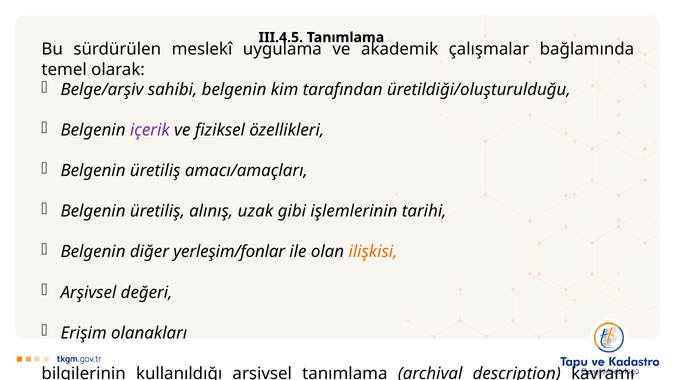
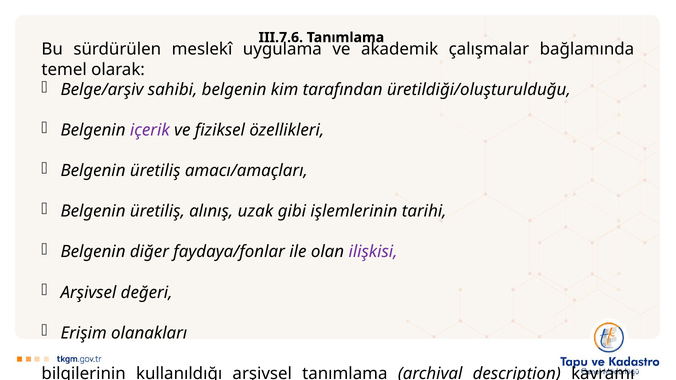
III.4.5: III.4.5 -> III.7.6 (281, 38)
yerleşim/fonlar: yerleşim/fonlar -> faydaya/fonlar (229, 252)
ilişkisi colour: orange -> purple (373, 252)
